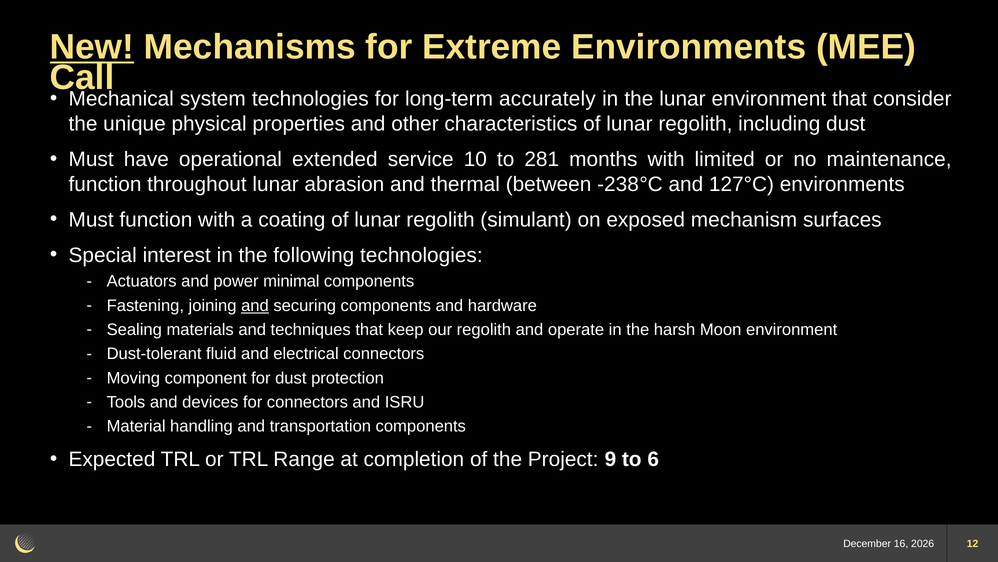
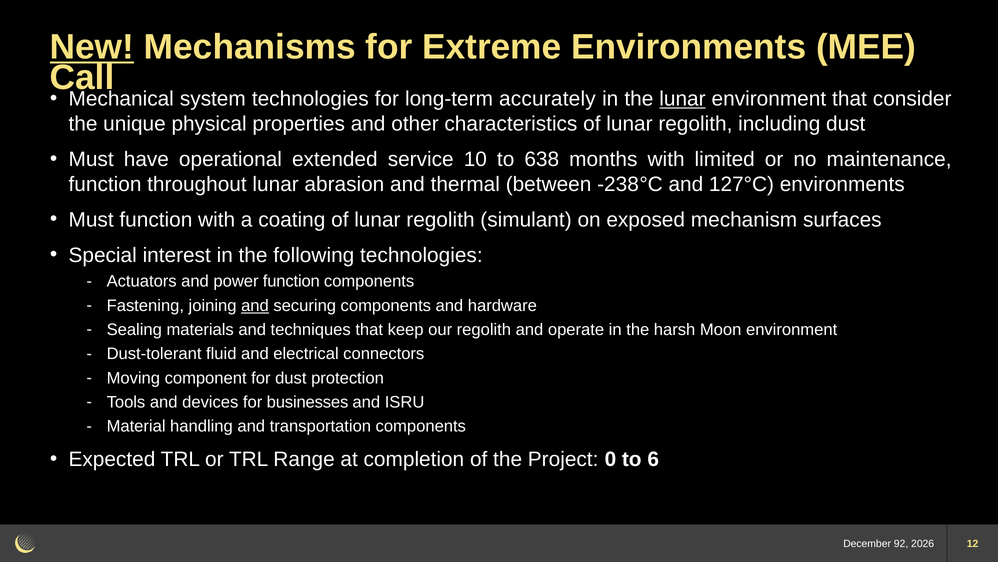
lunar underline: none -> present (682, 99)
281: 281 -> 638 (542, 159)
power minimal: minimal -> function (291, 281)
for connectors: connectors -> businesses (308, 402)
9: 9 -> 0 (610, 459)
16: 16 -> 92 (901, 543)
